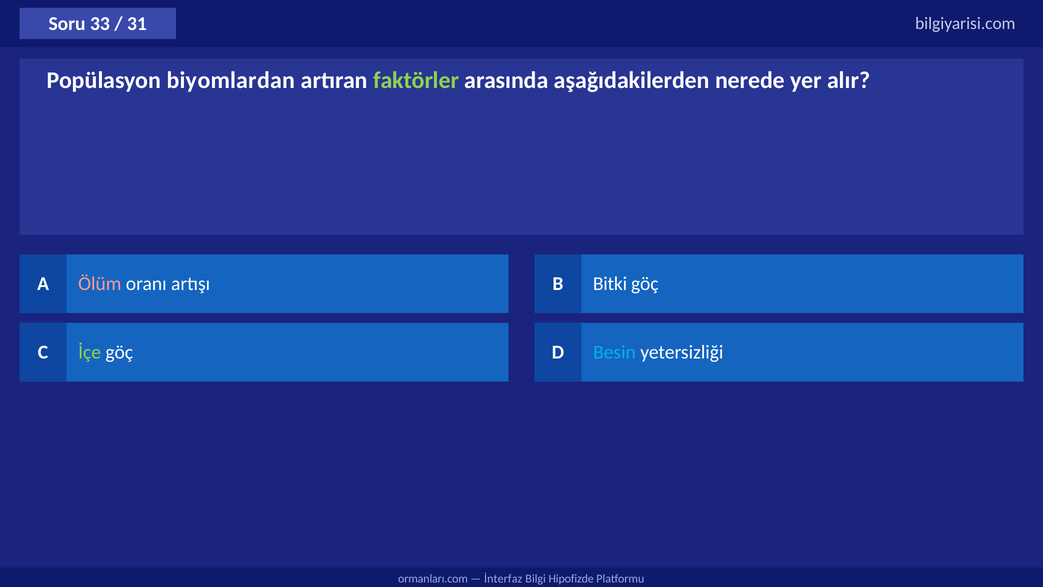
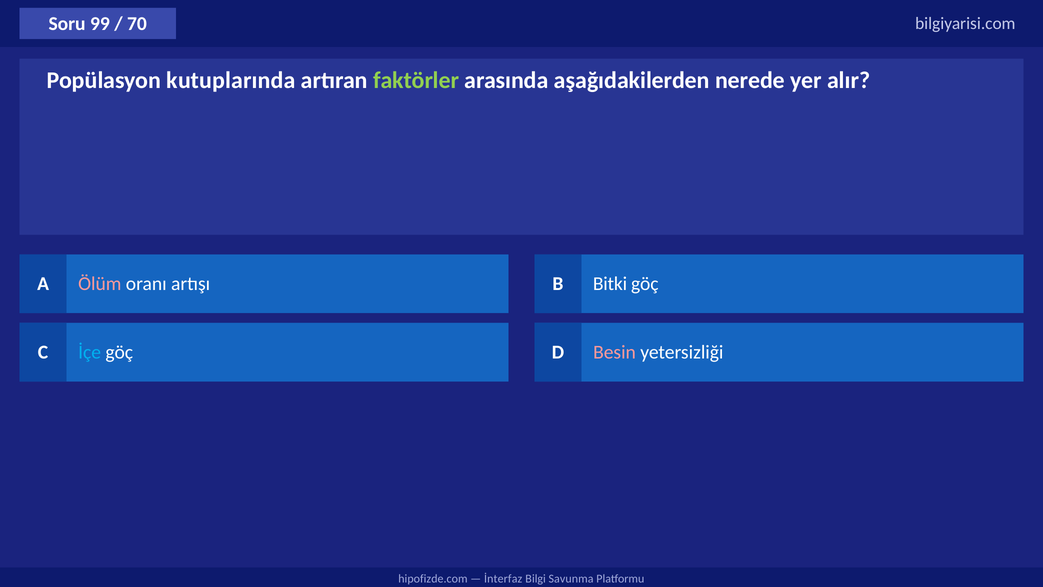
33: 33 -> 99 (100, 24)
31: 31 -> 70 (137, 24)
biyomlardan: biyomlardan -> kutuplarında (231, 80)
İçe colour: light green -> light blue (90, 352)
Besin colour: light blue -> pink (615, 352)
ormanları.com: ormanları.com -> hipofizde.com (433, 579)
Hipofizde: Hipofizde -> Savunma (571, 579)
